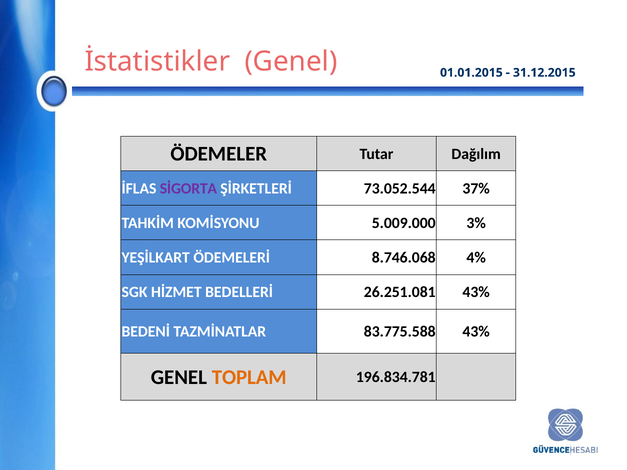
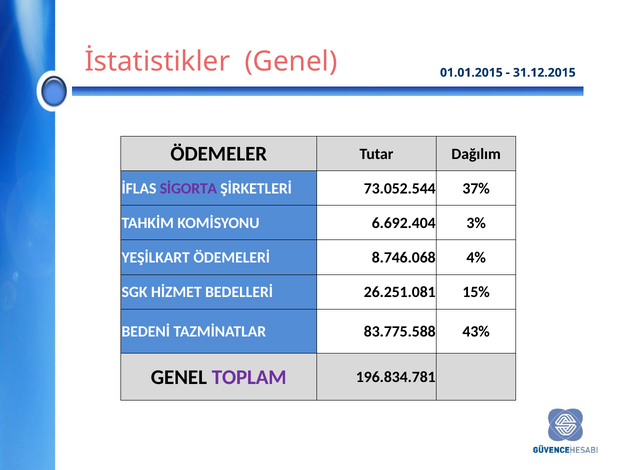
5.009.000: 5.009.000 -> 6.692.404 (404, 223)
26.251.081 43%: 43% -> 15% (476, 292)
TOPLAM colour: orange -> purple (249, 377)
